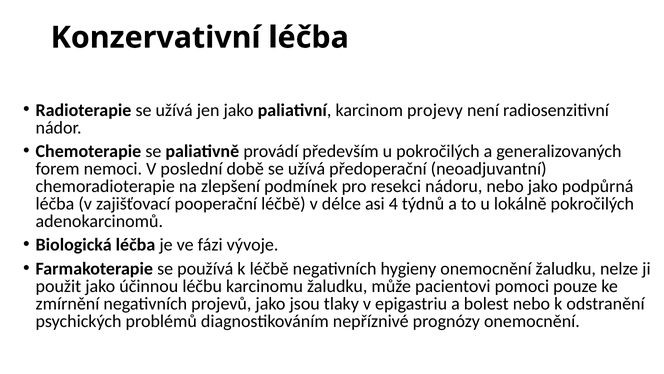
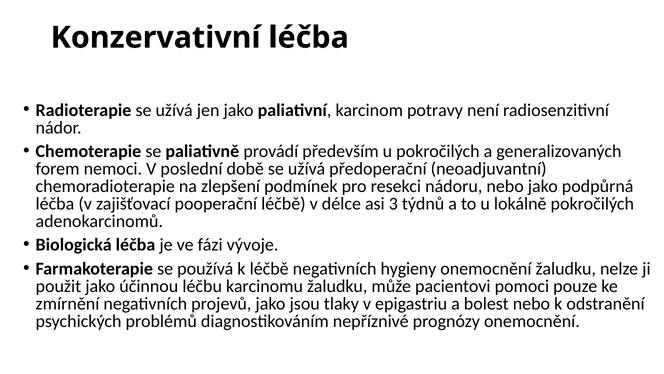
projevy: projevy -> potravy (435, 110)
4: 4 -> 3 (393, 204)
